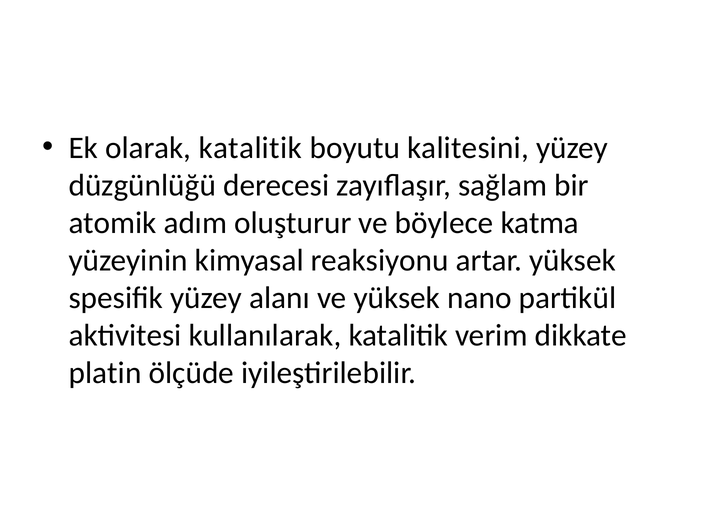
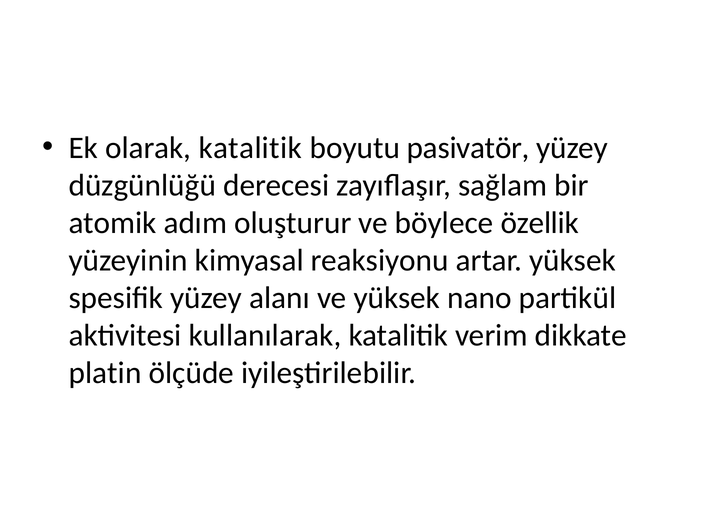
kalitesini: kalitesini -> pasivatör (468, 148)
katma: katma -> özellik (540, 223)
